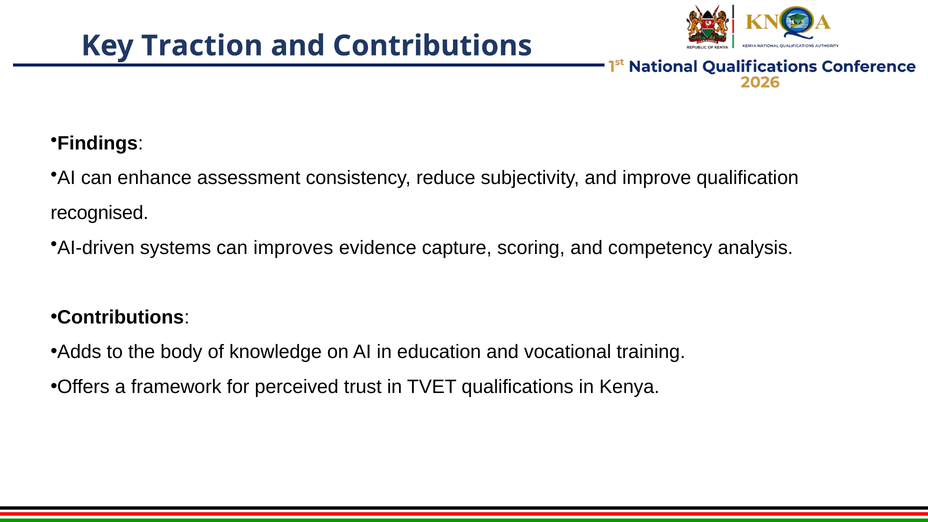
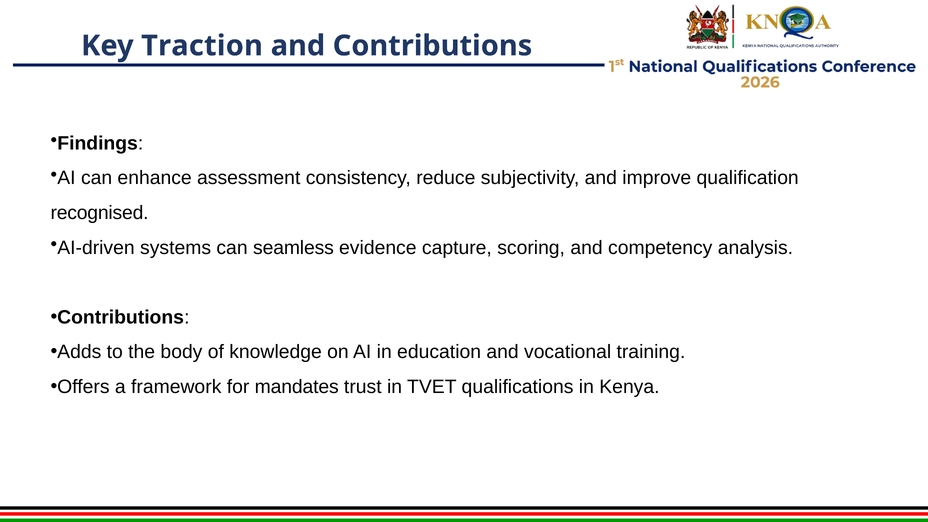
improves: improves -> seamless (293, 248)
perceived: perceived -> mandates (297, 387)
